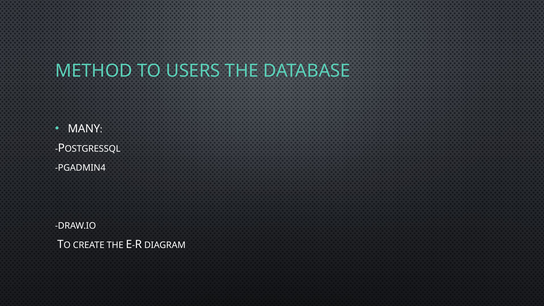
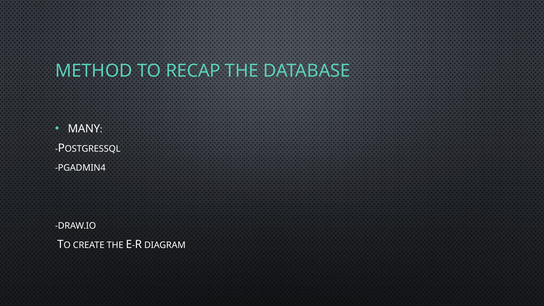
USERS: USERS -> RECAP (193, 71)
